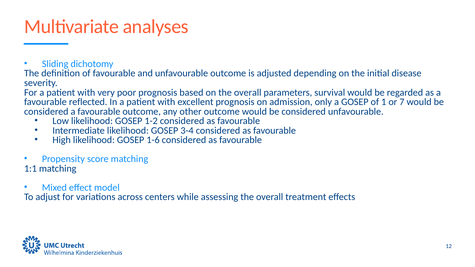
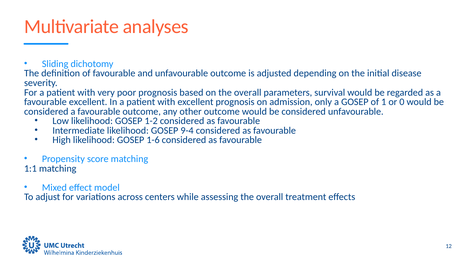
favourable reflected: reflected -> excellent (88, 102)
7: 7 -> 0 (402, 102)
3-4: 3-4 -> 9-4 (187, 131)
